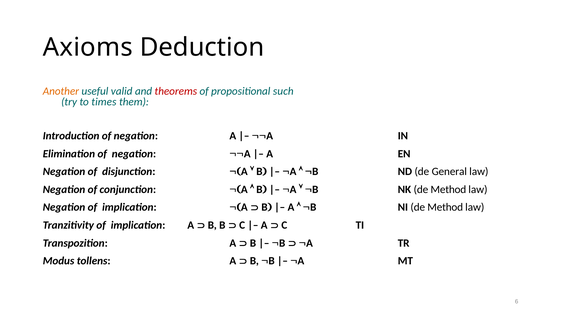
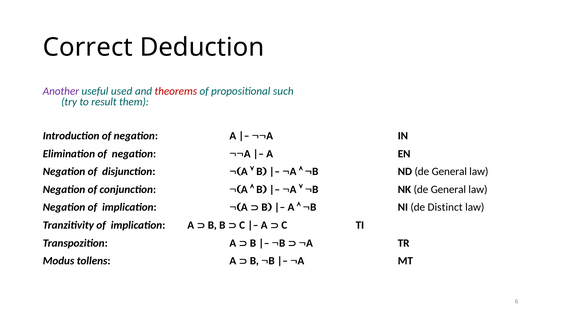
Axioms: Axioms -> Correct (88, 47)
Another colour: orange -> purple (61, 91)
valid: valid -> used (122, 91)
times: times -> result (104, 102)
NK de Method: Method -> General (448, 189)
NI de Method: Method -> Distinct (445, 207)
